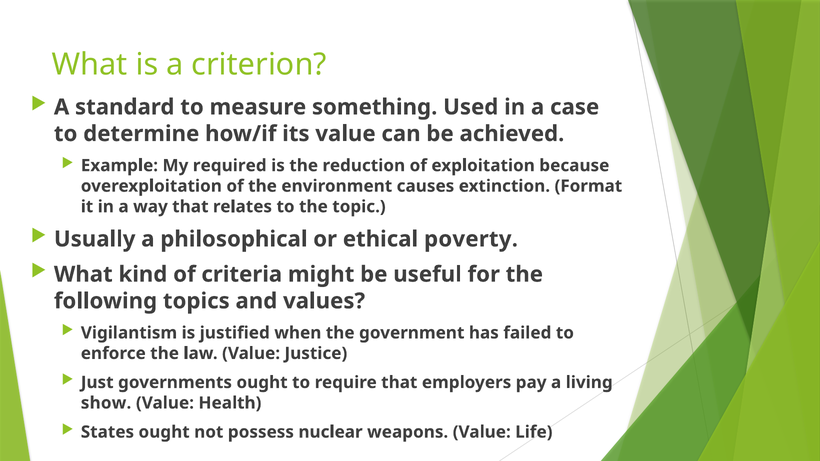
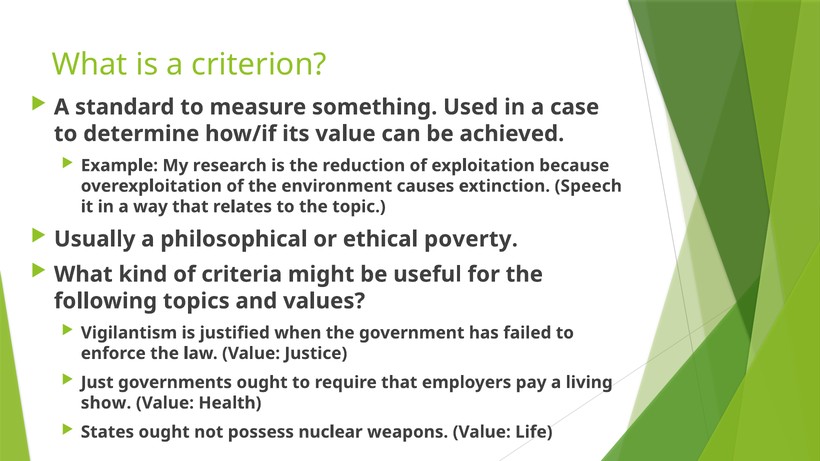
required: required -> research (230, 166)
Format: Format -> Speech (588, 186)
